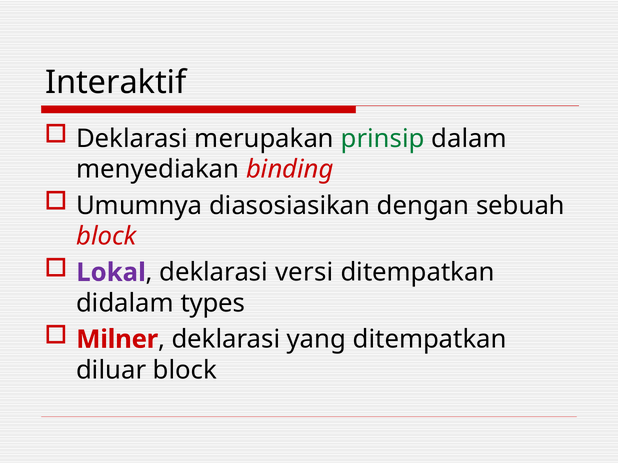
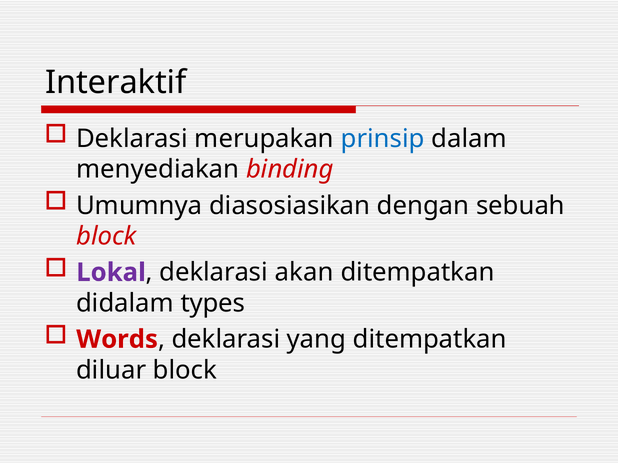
prinsip colour: green -> blue (383, 139)
versi: versi -> akan (304, 273)
Milner: Milner -> Words (117, 340)
